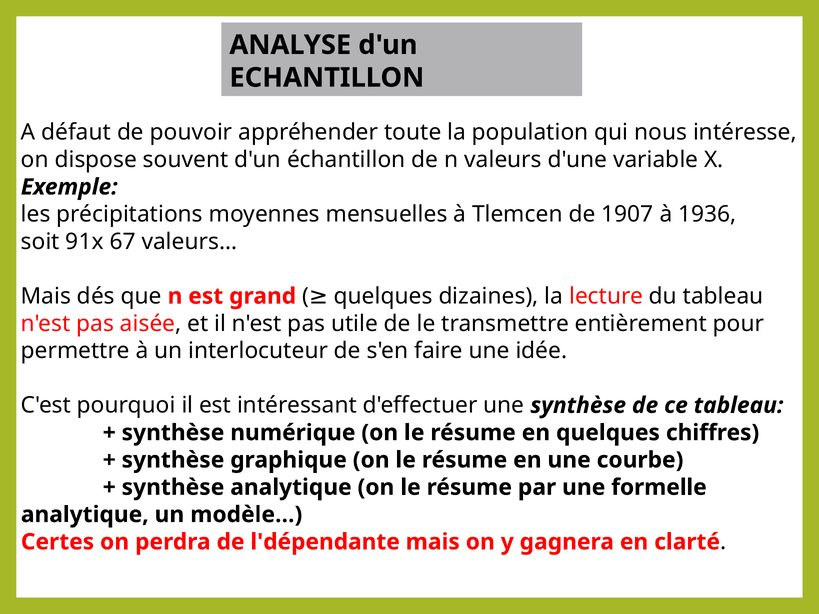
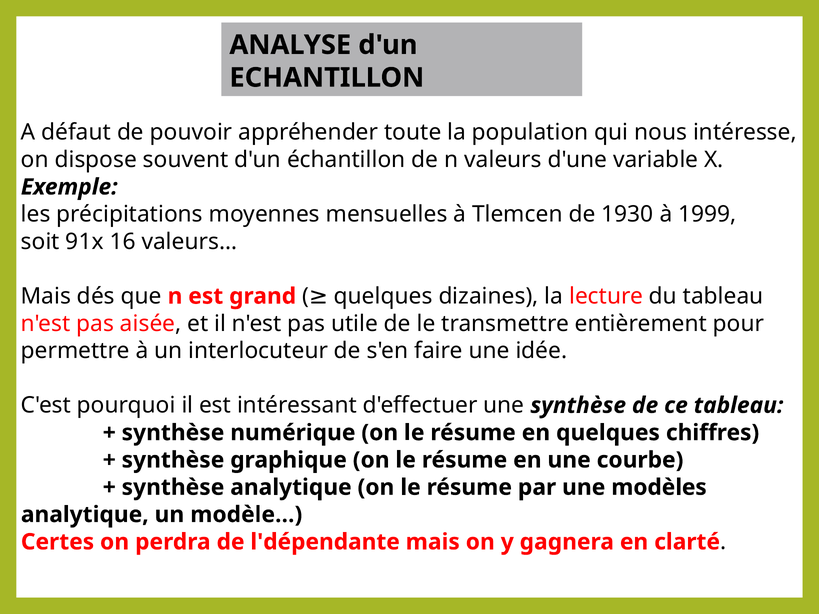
1907: 1907 -> 1930 (627, 214)
1936: 1936 -> 1999 (707, 214)
67: 67 -> 16 (123, 242)
formelle: formelle -> modèles (659, 487)
